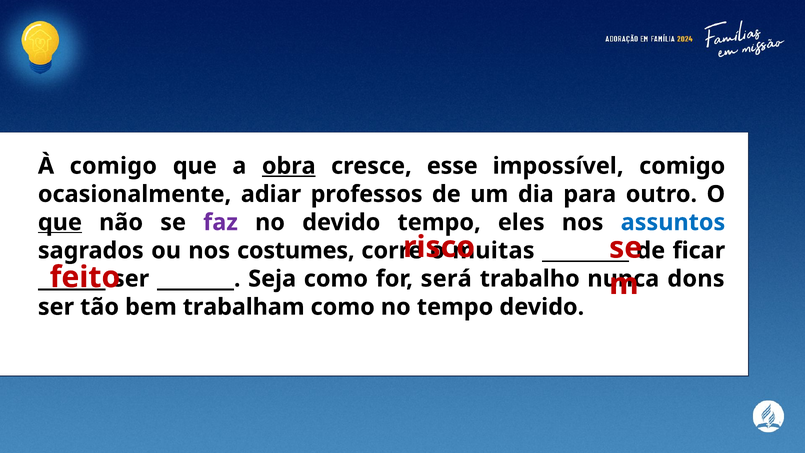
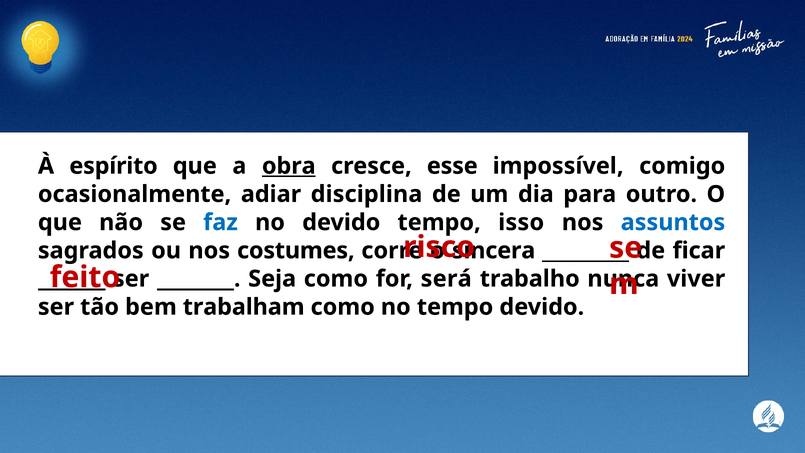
À comigo: comigo -> espírito (114, 166)
professos: professos -> disciplina (367, 194)
que underline: present -> none (60, 222)
faz colour: purple -> blue (221, 222)
eles: eles -> isso (521, 222)
muitas: muitas -> sincera (494, 250)
dons: dons -> viver (696, 279)
